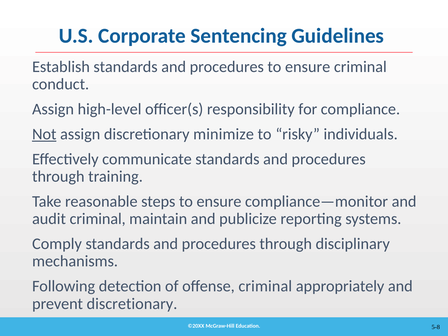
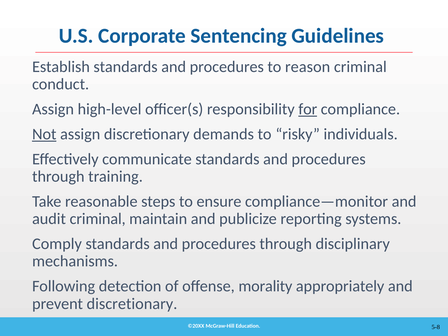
procedures to ensure: ensure -> reason (308, 67)
for underline: none -> present (308, 109)
minimize: minimize -> demands (224, 134)
offense criminal: criminal -> morality (265, 286)
